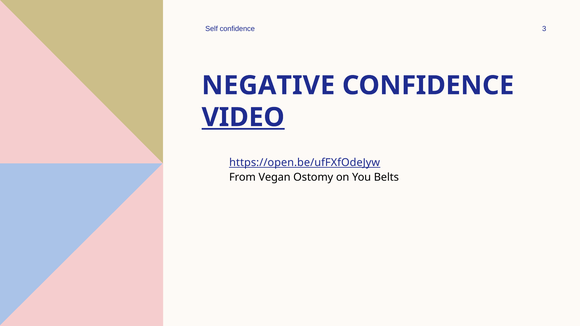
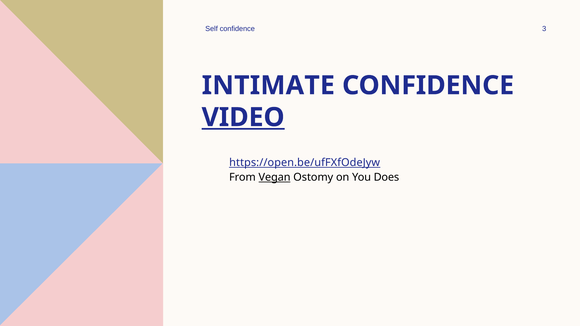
NEGATIVE: NEGATIVE -> INTIMATE (268, 86)
Vegan underline: none -> present (275, 177)
Belts: Belts -> Does (386, 177)
